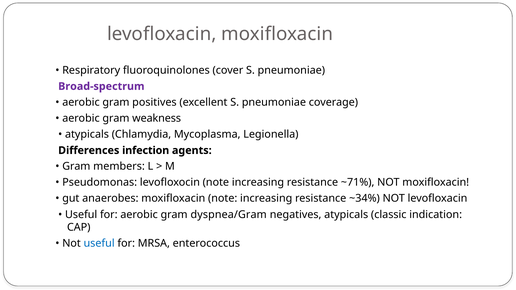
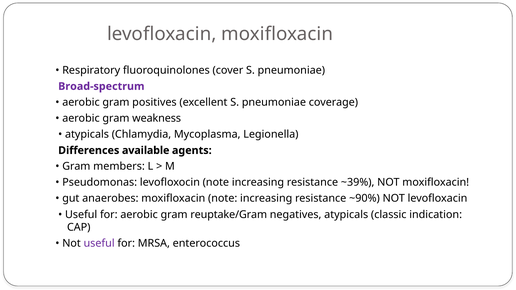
infection: infection -> available (146, 151)
~71%: ~71% -> ~39% (358, 183)
~34%: ~34% -> ~90% (364, 199)
dyspnea/Gram: dyspnea/Gram -> reuptake/Gram (229, 215)
useful colour: blue -> purple (99, 244)
